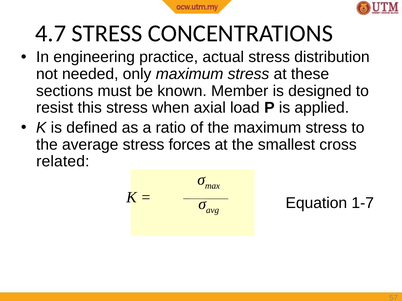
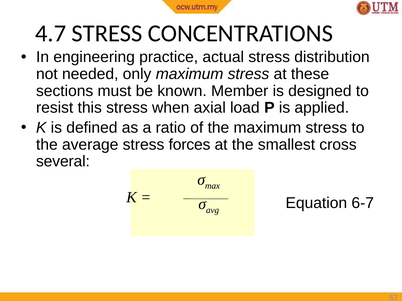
related: related -> several (63, 162)
1-7: 1-7 -> 6-7 (363, 203)
